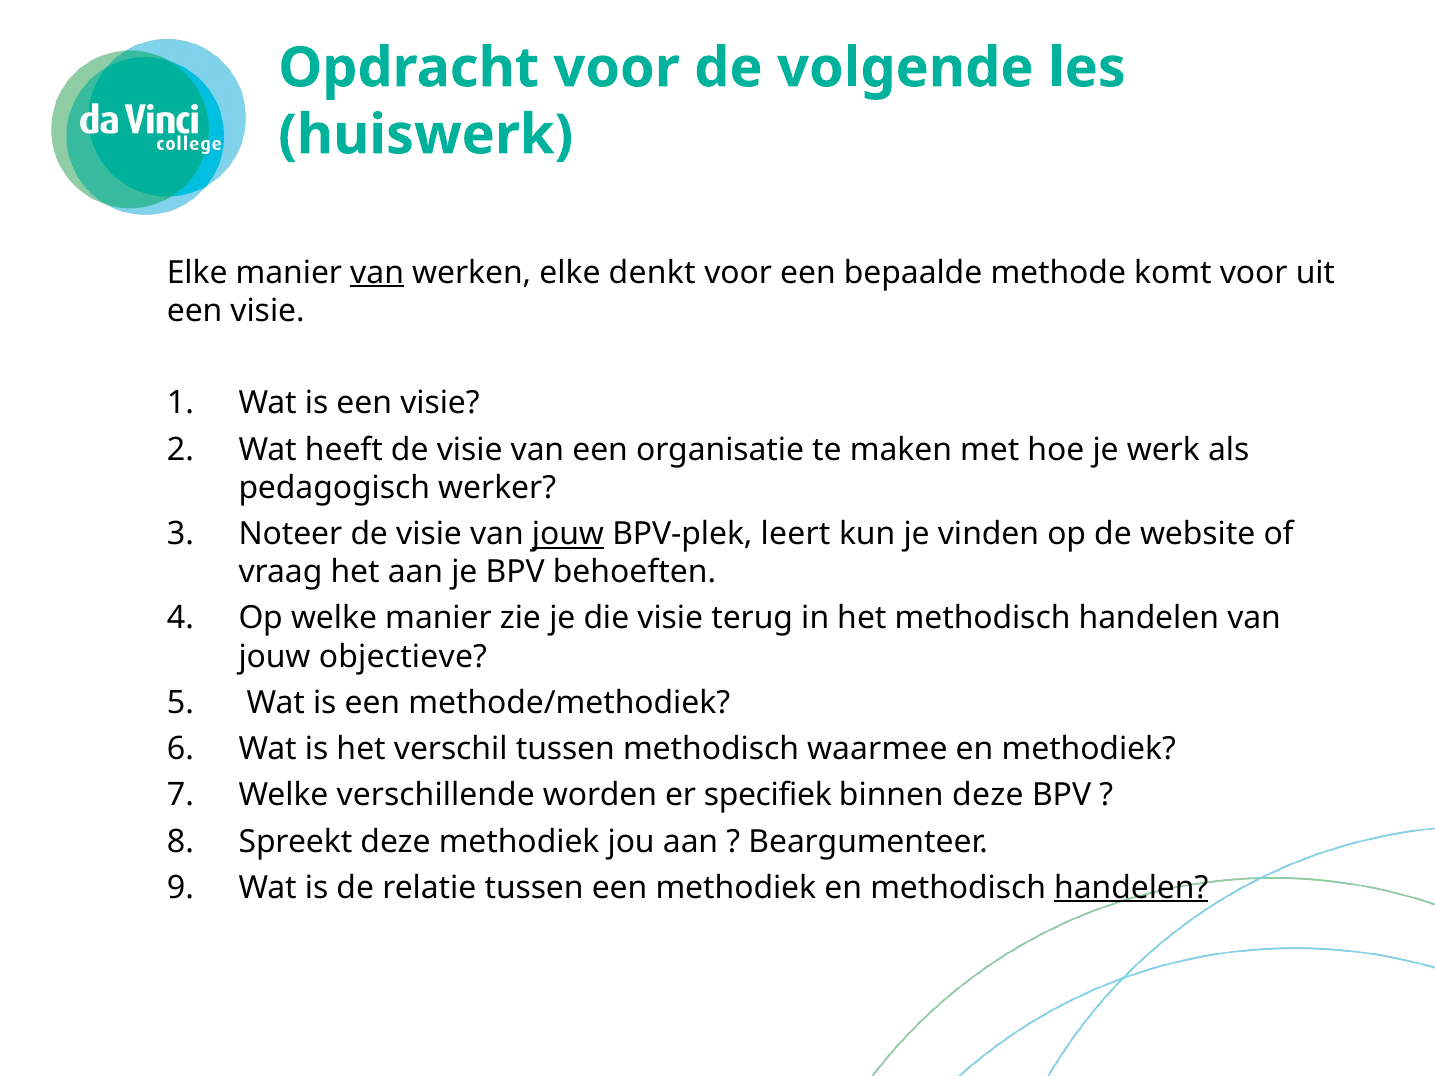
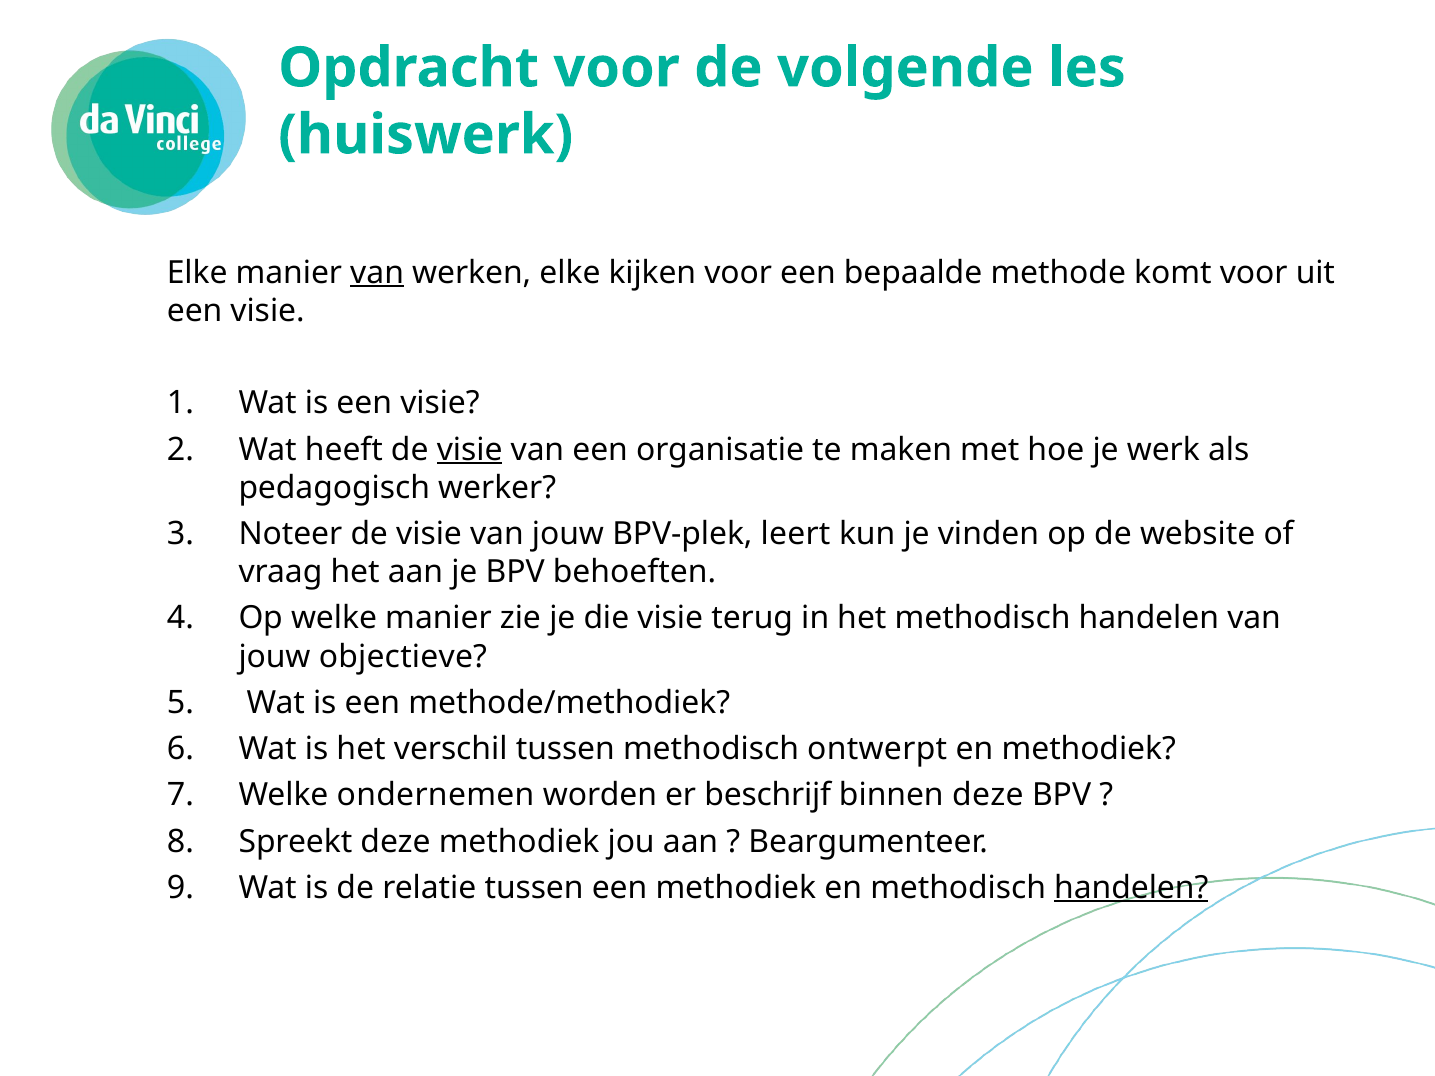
denkt: denkt -> kijken (652, 273)
visie underline: none -> present (470, 450)
jouw underline: present -> none (568, 534)
waarmee: waarmee -> ontwerpt (877, 749)
verschillende: verschillende -> ondernemen (436, 796)
specifiek: specifiek -> beschrijf (768, 796)
